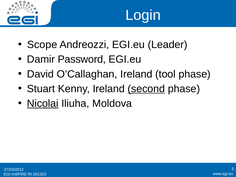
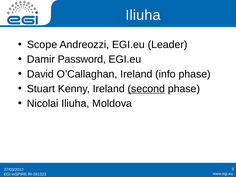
Login: Login -> Iliuha (143, 15)
tool: tool -> info (165, 74)
Nicolai underline: present -> none (43, 103)
